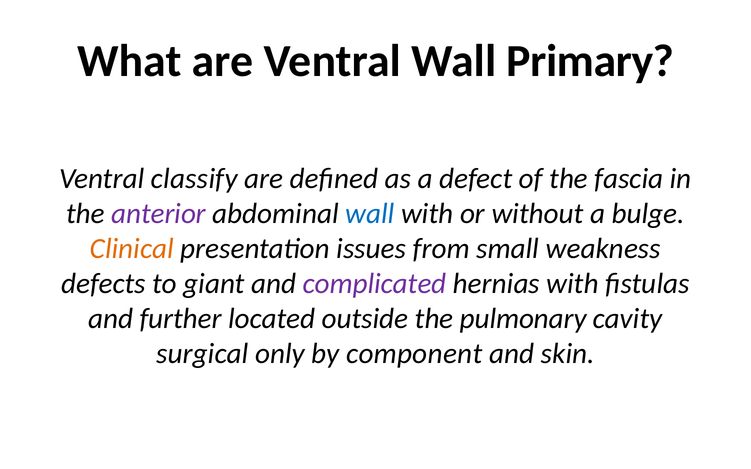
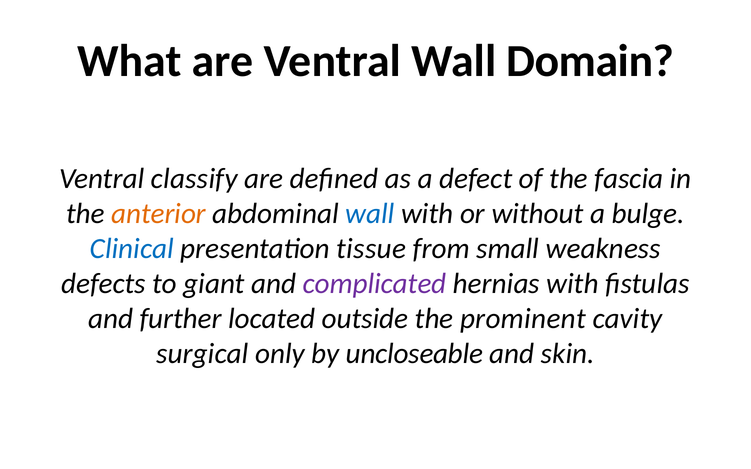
Primary: Primary -> Domain (590, 61)
anterior colour: purple -> orange (159, 214)
Clinical colour: orange -> blue (132, 249)
issues: issues -> tissue (371, 249)
pulmonary: pulmonary -> prominent (523, 319)
component: component -> uncloseable (414, 354)
